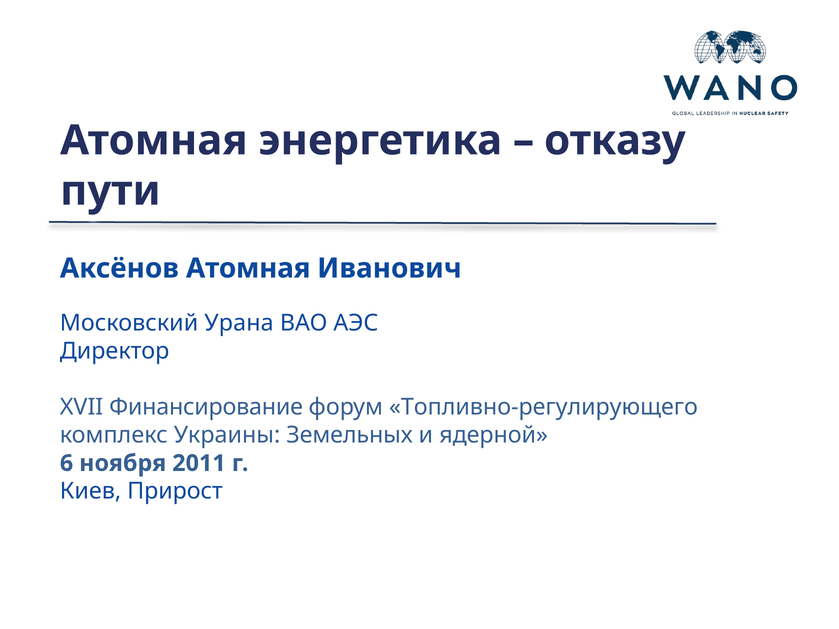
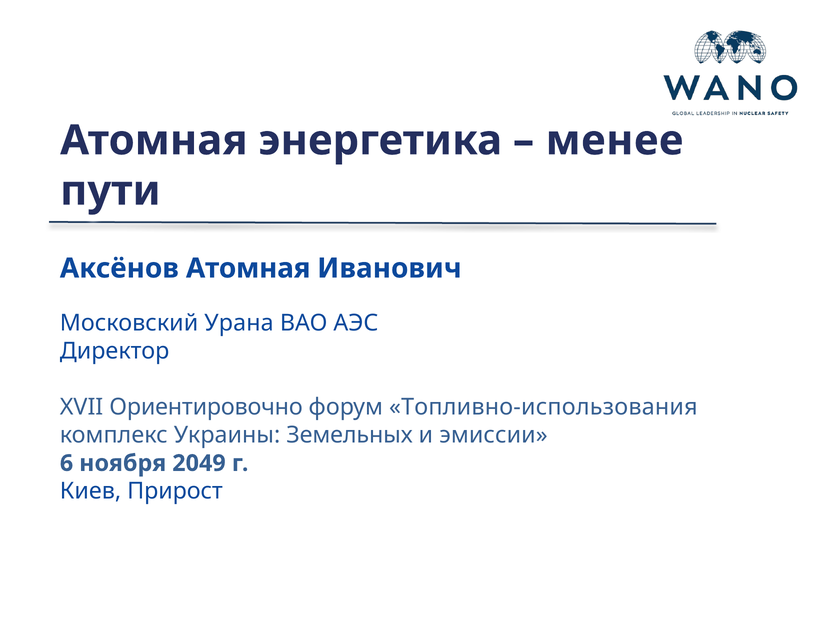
отказу: отказу -> менее (614, 141)
Финансирование: Финансирование -> Ориентировочно (206, 407)
Топливно-регулирующего: Топливно-регулирующего -> Топливно-использования (543, 407)
ядерной: ядерной -> эмиссии (493, 435)
2011: 2011 -> 2049 (199, 463)
